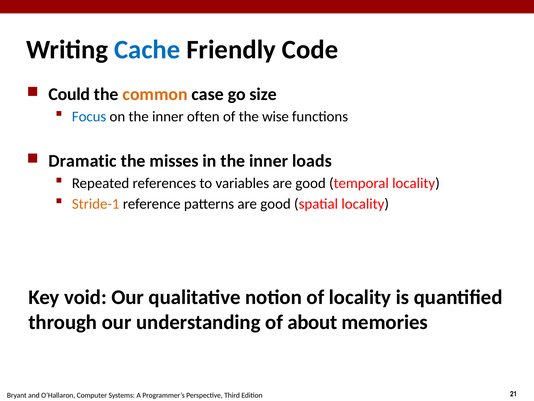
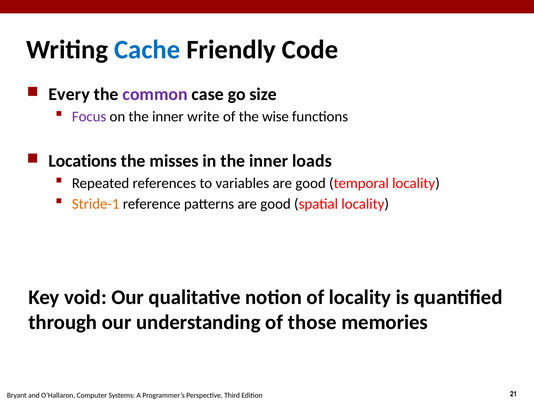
Could: Could -> Every (69, 94)
common colour: orange -> purple (155, 94)
Focus colour: blue -> purple (89, 116)
often: often -> write (203, 116)
Dramatic: Dramatic -> Locations (83, 161)
about: about -> those (312, 322)
